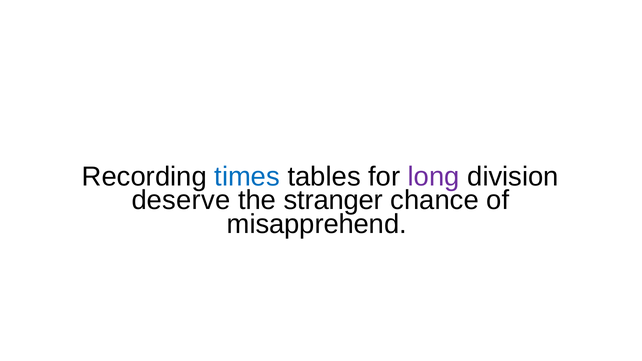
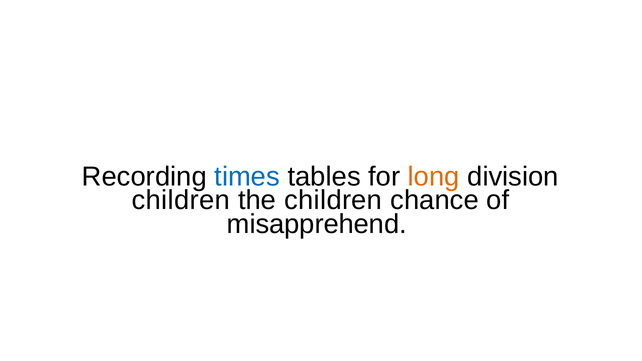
long colour: purple -> orange (434, 177)
deserve: deserve -> children (181, 200)
the stranger: stranger -> children (333, 200)
